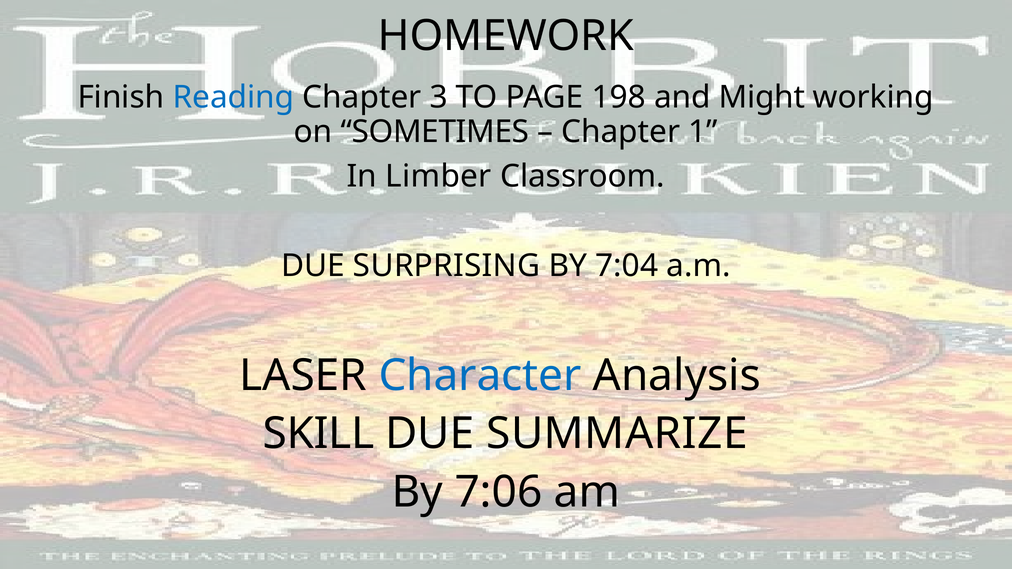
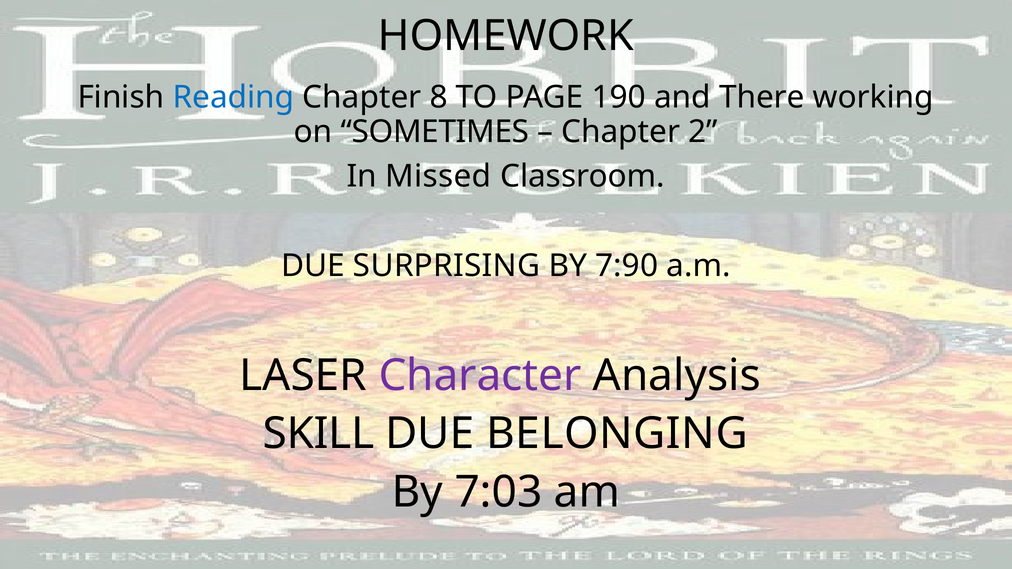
3: 3 -> 8 (439, 98)
198: 198 -> 190 (619, 98)
Might: Might -> There (762, 98)
1: 1 -> 2 (703, 132)
Limber: Limber -> Missed (438, 176)
7:04: 7:04 -> 7:90 (627, 266)
Character colour: blue -> purple (480, 376)
SUMMARIZE: SUMMARIZE -> BELONGING (617, 434)
7:06: 7:06 -> 7:03 (499, 492)
